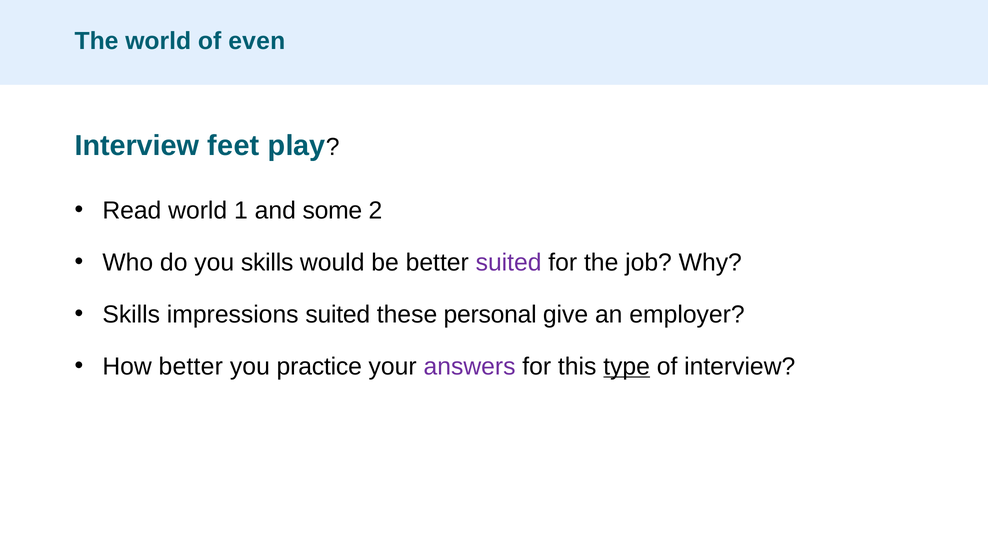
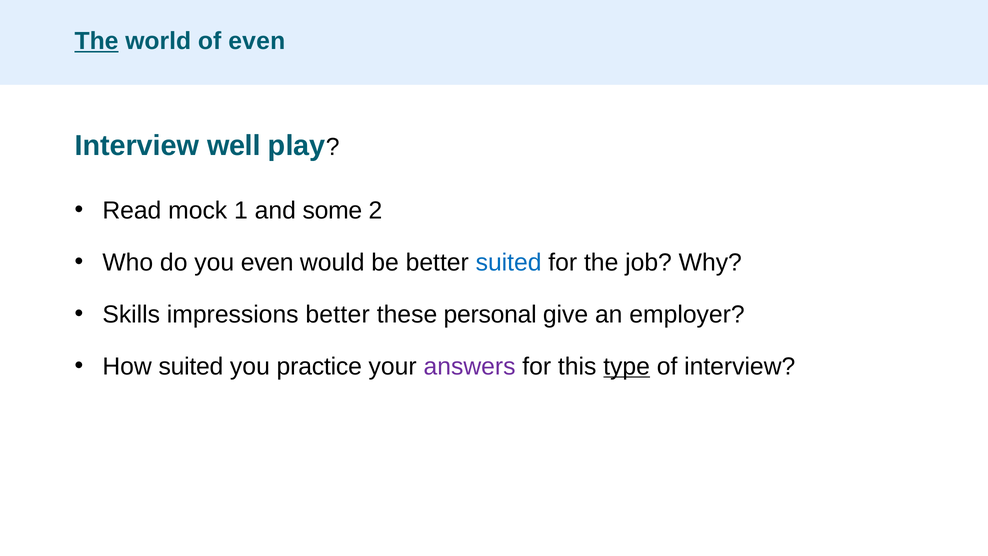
The underline: none -> present (97, 41)
feet: feet -> well (234, 146)
Read world: world -> mock (198, 211)
you skills: skills -> even (267, 262)
suited colour: purple -> blue (509, 262)
impressions suited: suited -> better (338, 314)
How better: better -> suited (191, 366)
